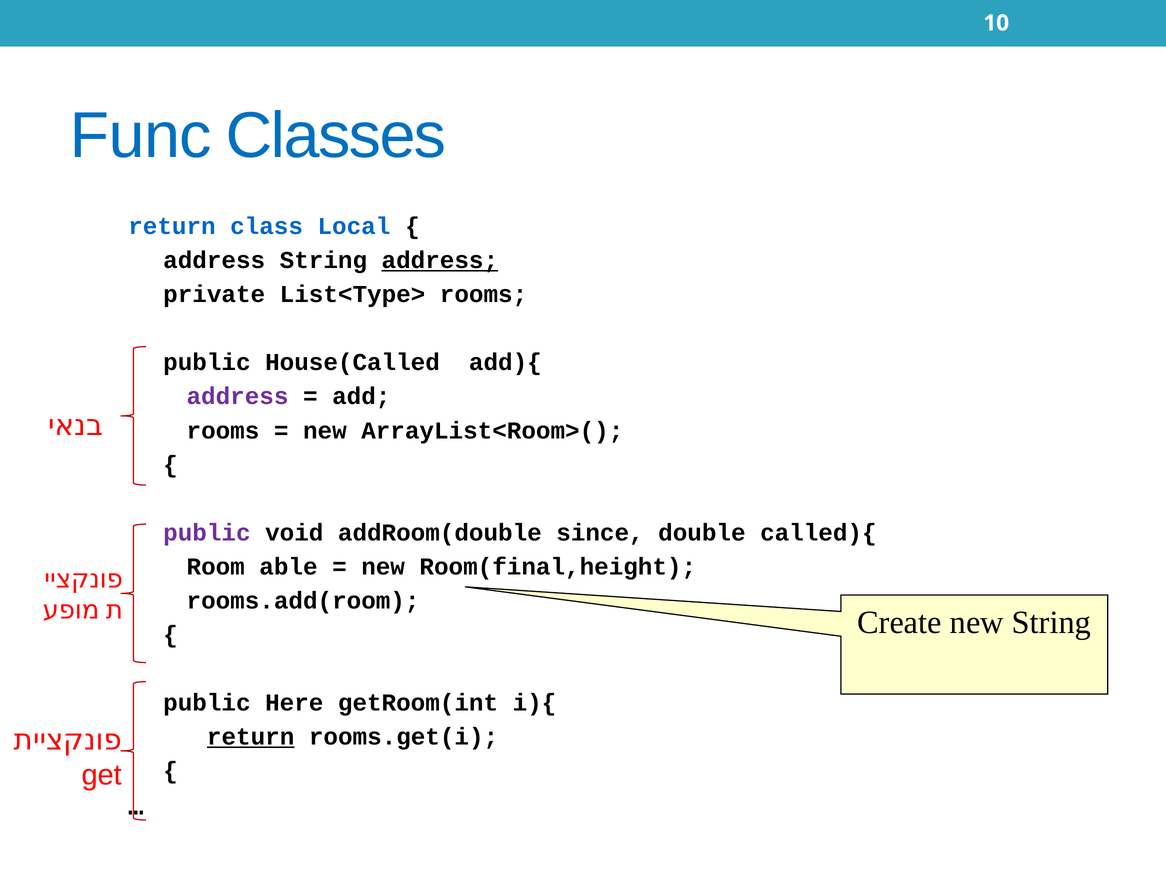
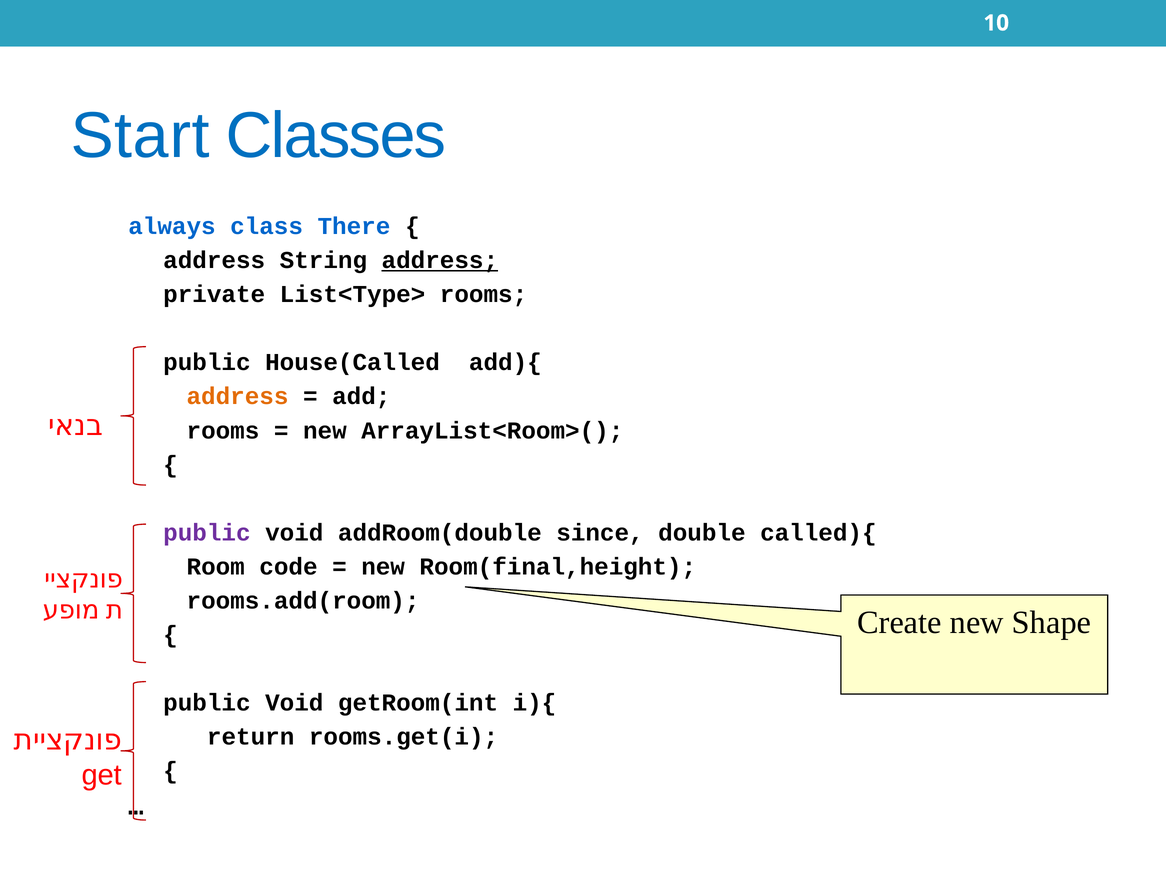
Func: Func -> Start (140, 136)
return: return -> always (172, 226)
Local: Local -> There (354, 226)
address colour: purple -> orange (238, 396)
able: able -> code (288, 566)
new String: String -> Shape (1052, 622)
Here: Here -> Void (294, 702)
return underline: present -> none (251, 736)
